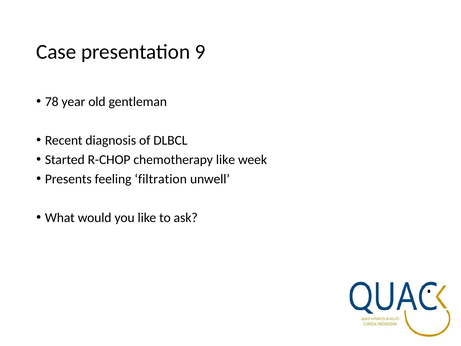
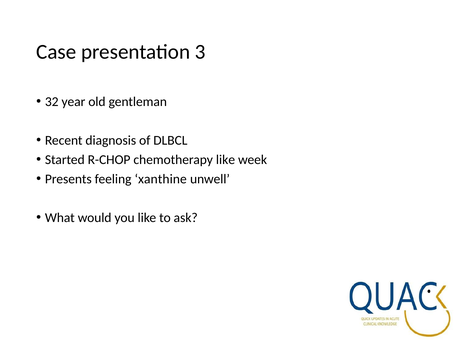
9: 9 -> 3 (200, 52)
78: 78 -> 32 (52, 102)
filtration: filtration -> xanthine (161, 179)
